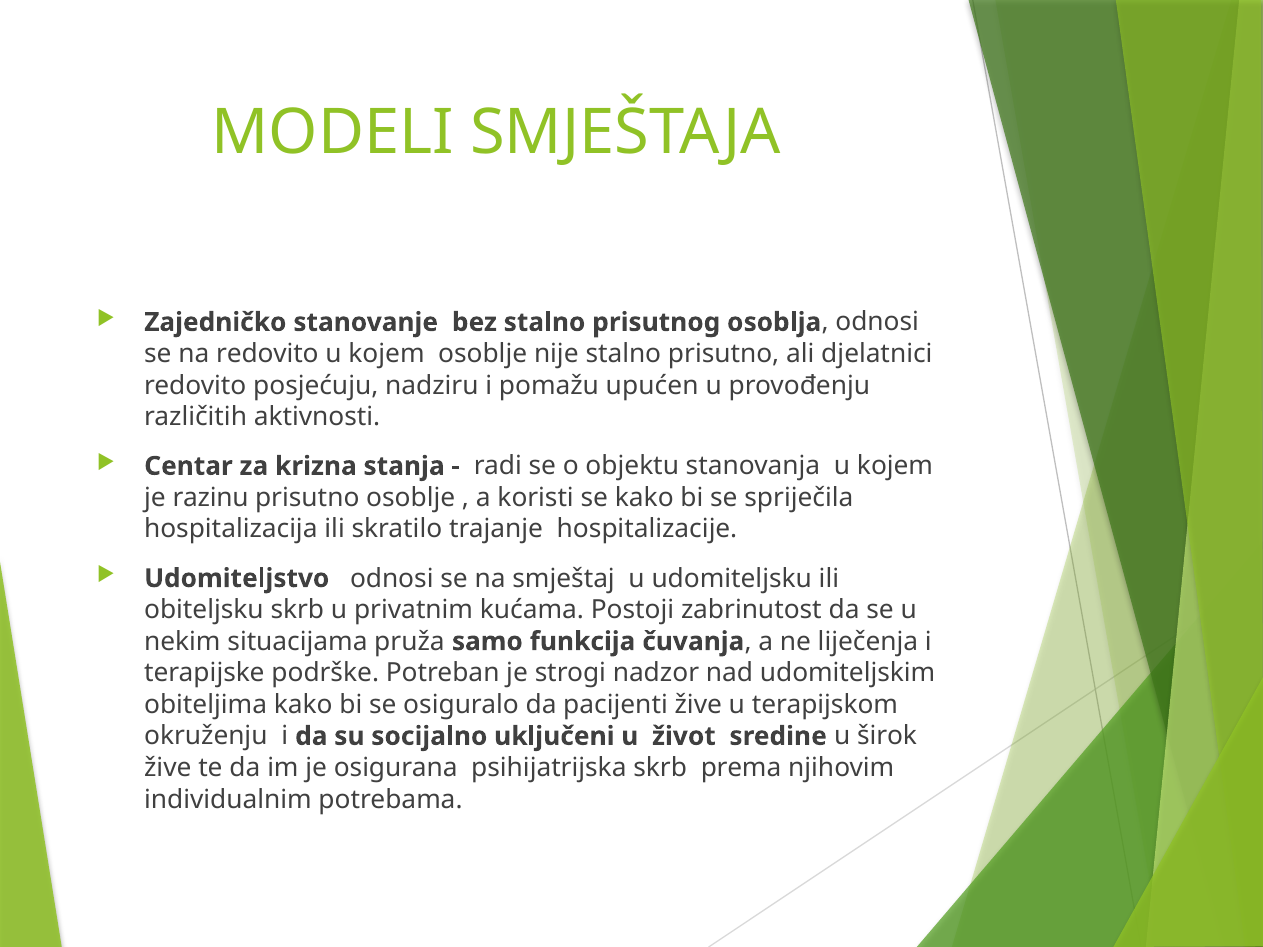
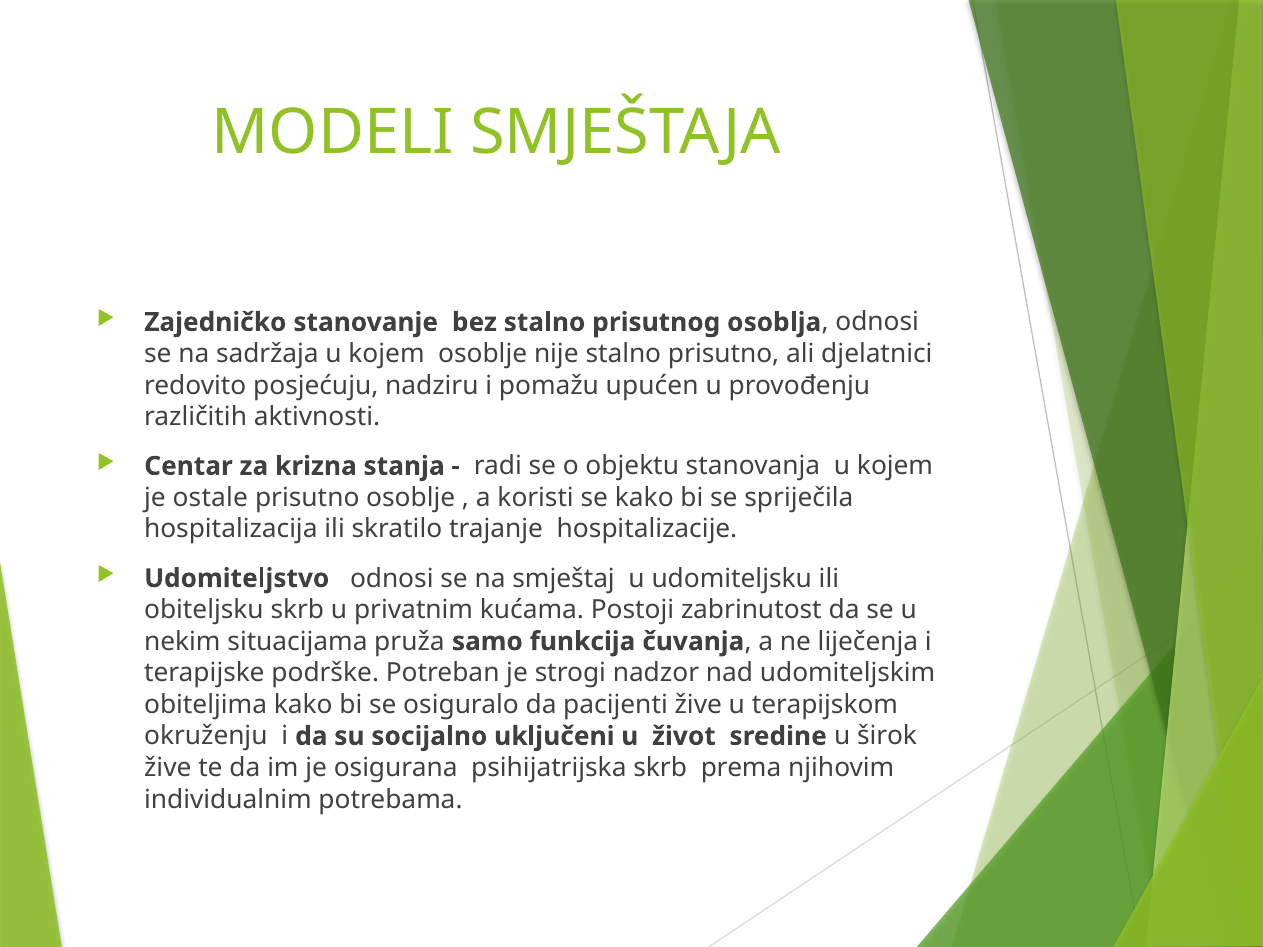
na redovito: redovito -> sadržaja (267, 354)
razinu: razinu -> ostale (210, 498)
